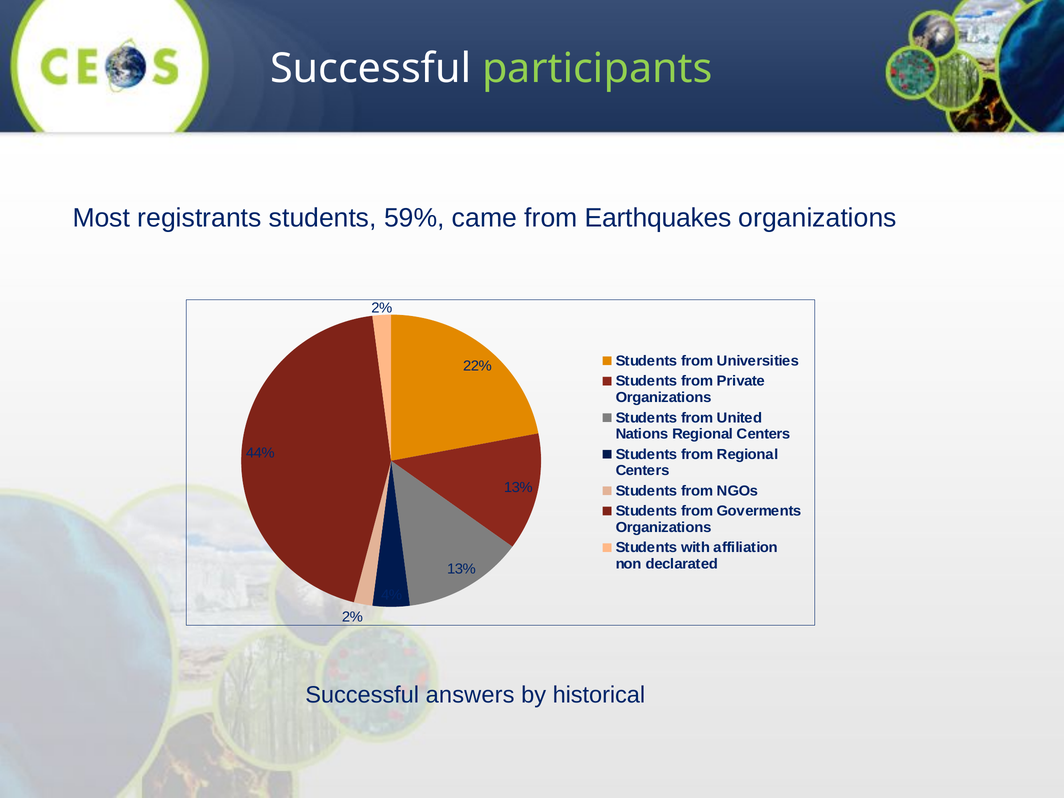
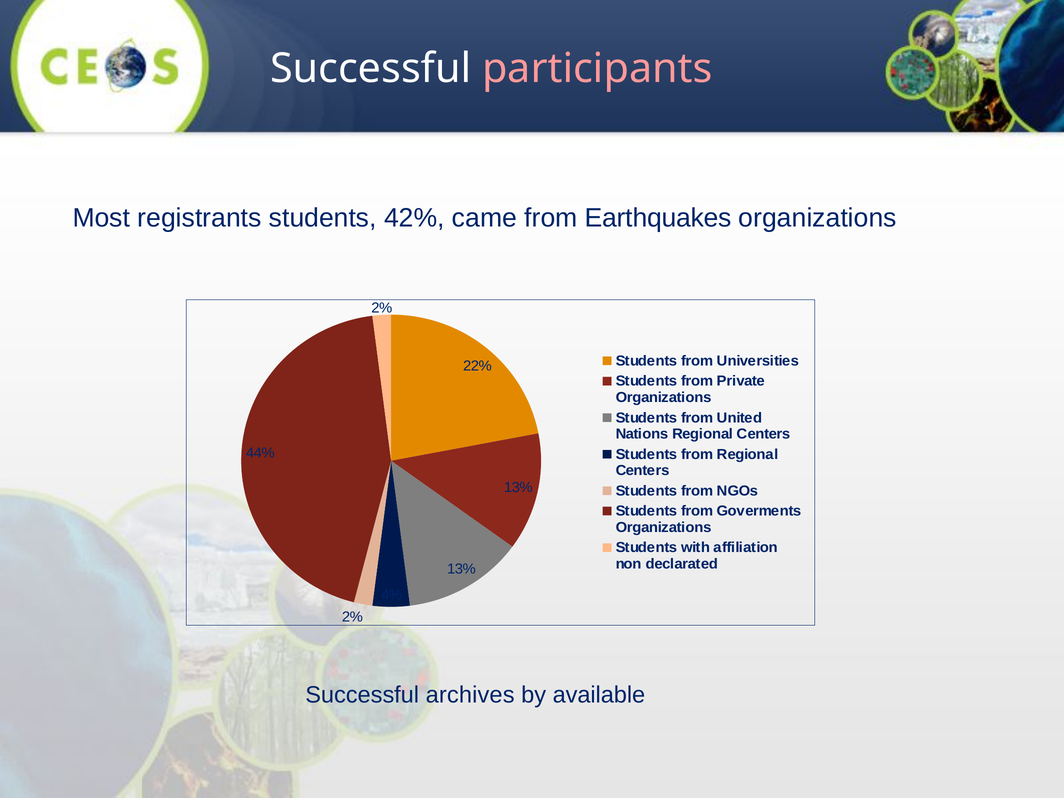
participants colour: light green -> pink (597, 68)
59%: 59% -> 42% (414, 218)
answers: answers -> archives (470, 695)
historical: historical -> available (599, 695)
